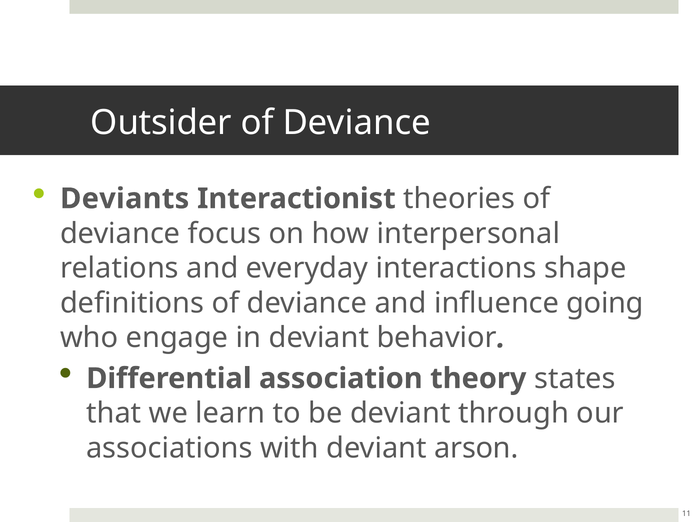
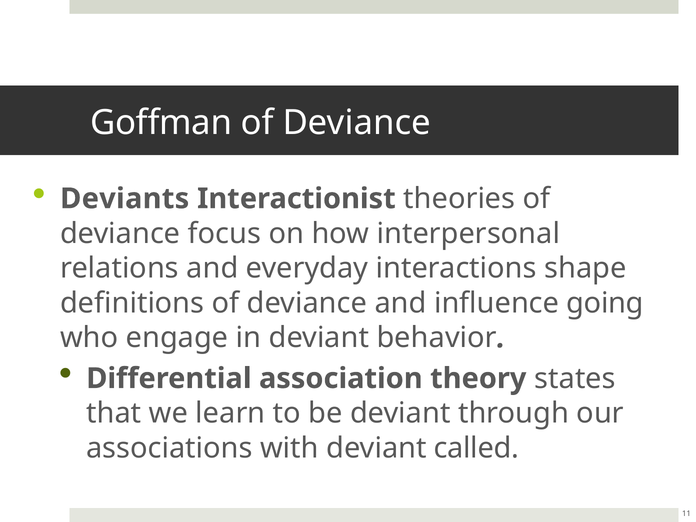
Outsider: Outsider -> Goffman (161, 123)
arson: arson -> called (476, 448)
